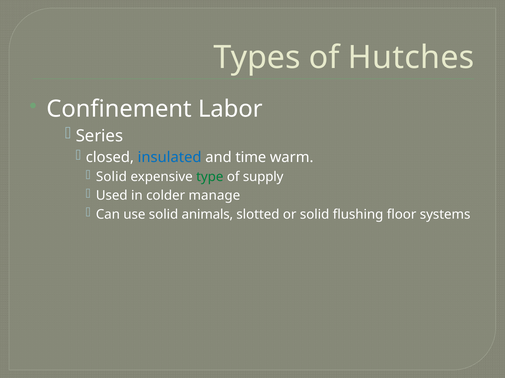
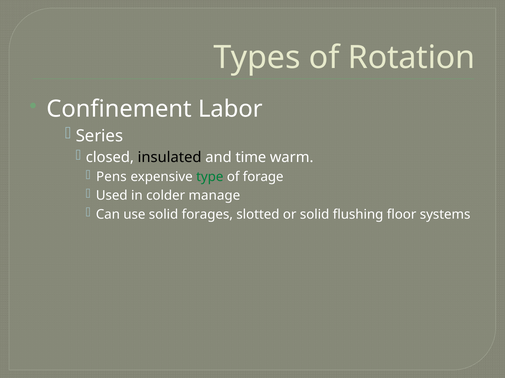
Hutches: Hutches -> Rotation (411, 58)
insulated colour: blue -> black (170, 158)
Solid: Solid -> Pens (111, 177)
supply: supply -> forage (263, 177)
animals: animals -> forages (207, 215)
